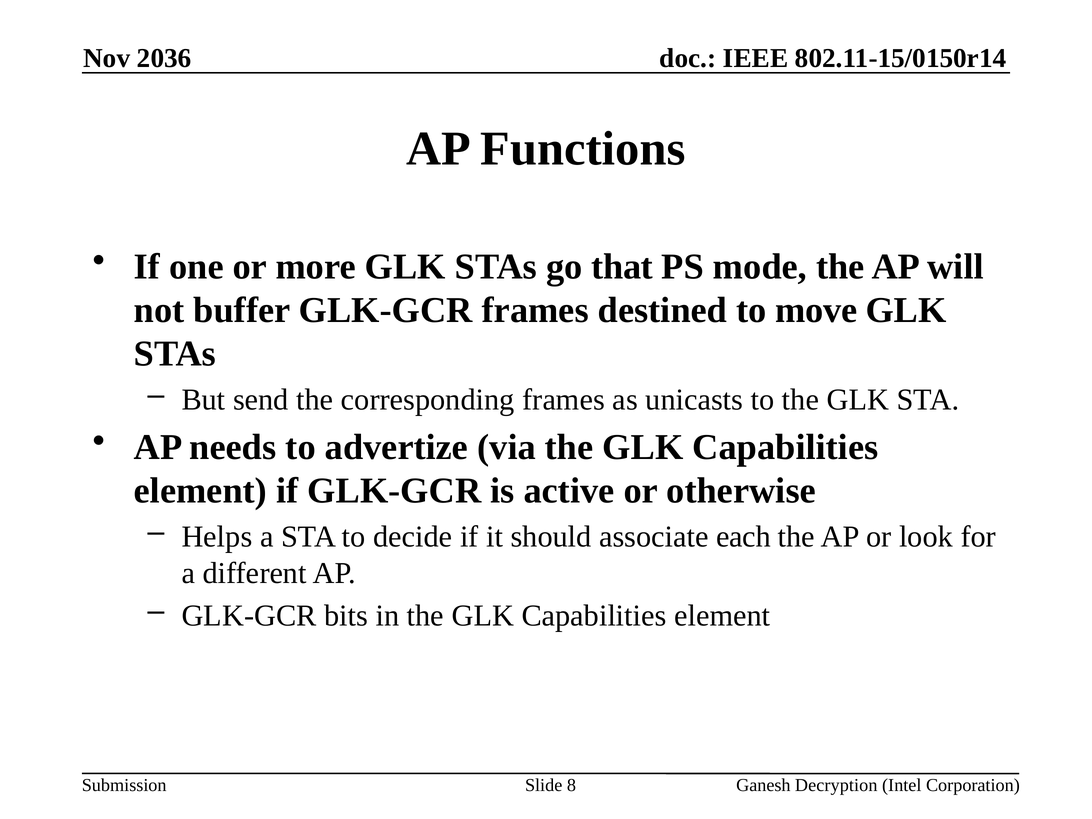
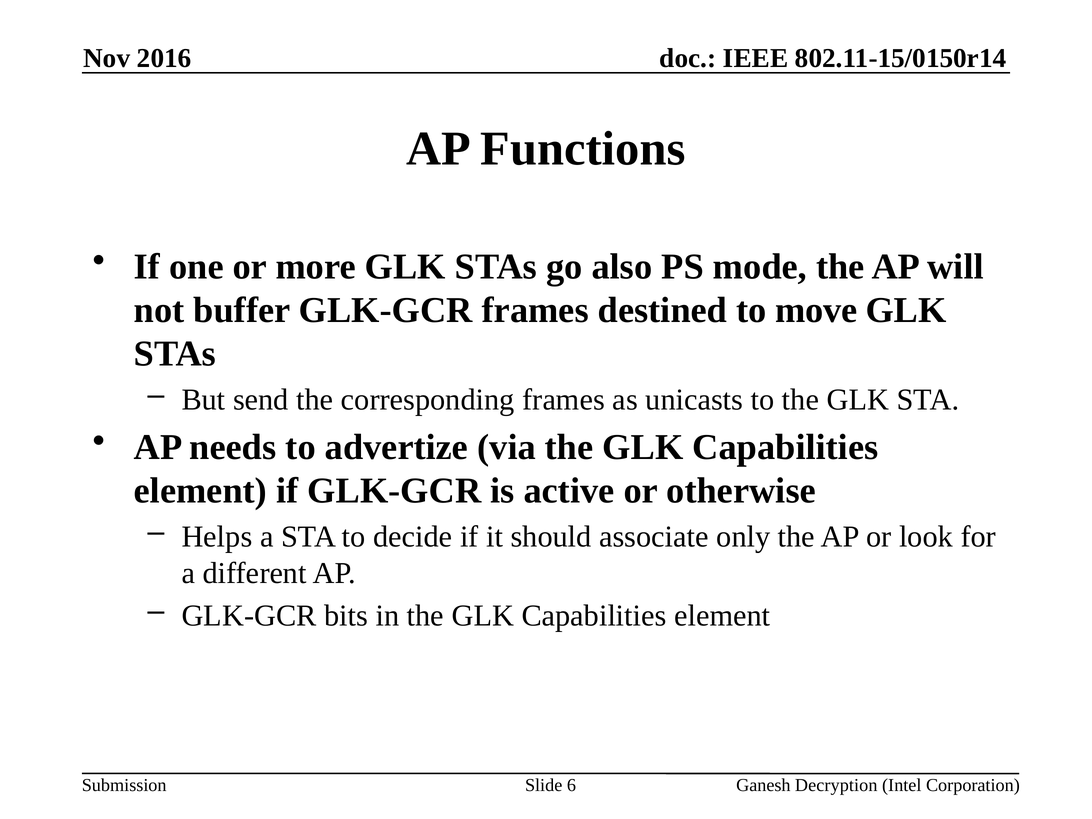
2036: 2036 -> 2016 (164, 58)
that: that -> also (622, 266)
each: each -> only (743, 537)
8: 8 -> 6 (571, 785)
